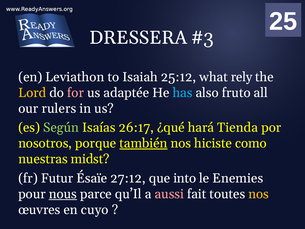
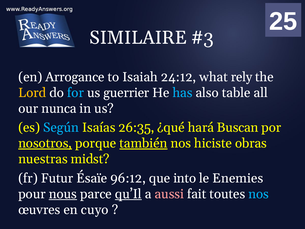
DRESSERA: DRESSERA -> SIMILAIRE (138, 38)
Leviathon: Leviathon -> Arrogance (75, 77)
25:12: 25:12 -> 24:12 (179, 77)
for colour: pink -> light blue (76, 93)
adaptée: adaptée -> guerrier (126, 93)
fruto: fruto -> table (236, 93)
rulers: rulers -> nunca (59, 108)
Según colour: light green -> light blue (61, 127)
26:17: 26:17 -> 26:35 (136, 127)
Tienda: Tienda -> Buscan (238, 127)
nosotros underline: none -> present (45, 143)
como: como -> obras (251, 143)
27:12: 27:12 -> 96:12 (128, 178)
qu’Il underline: none -> present (128, 194)
nos colour: yellow -> light blue (259, 194)
